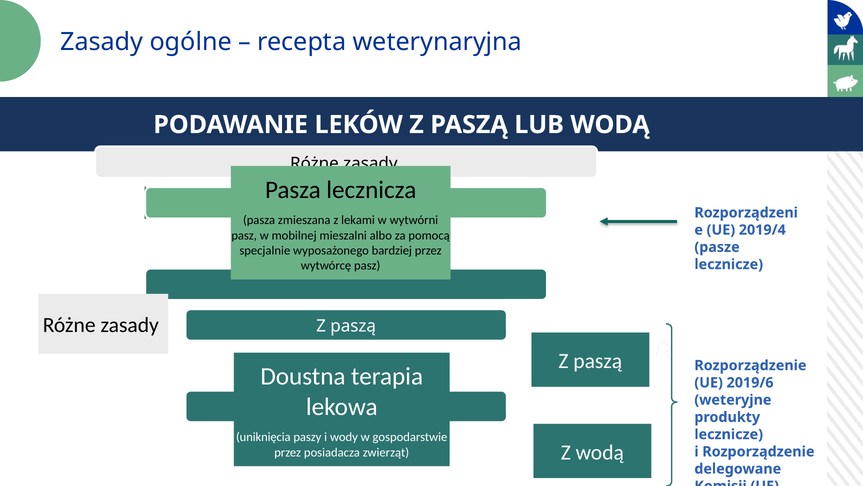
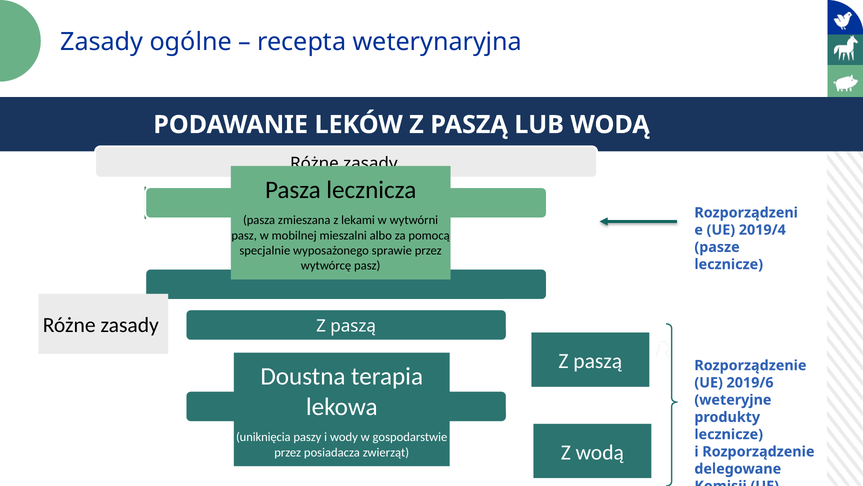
bardziej: bardziej -> sprawie (392, 251)
